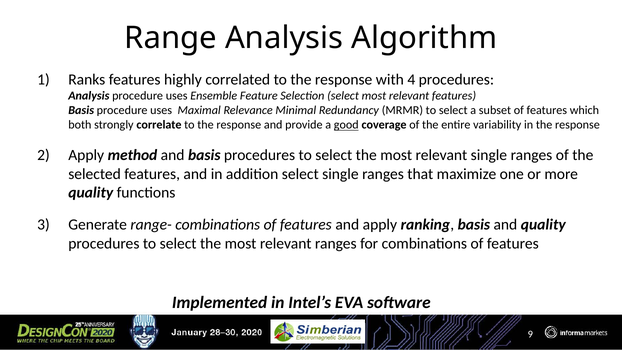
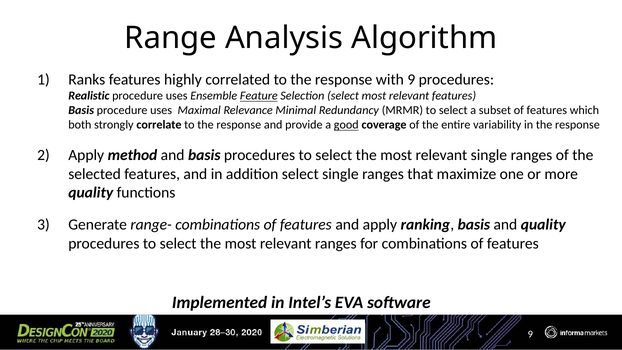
with 4: 4 -> 9 (411, 80)
Analysis: Analysis -> Realistic (89, 96)
Feature underline: none -> present (259, 96)
